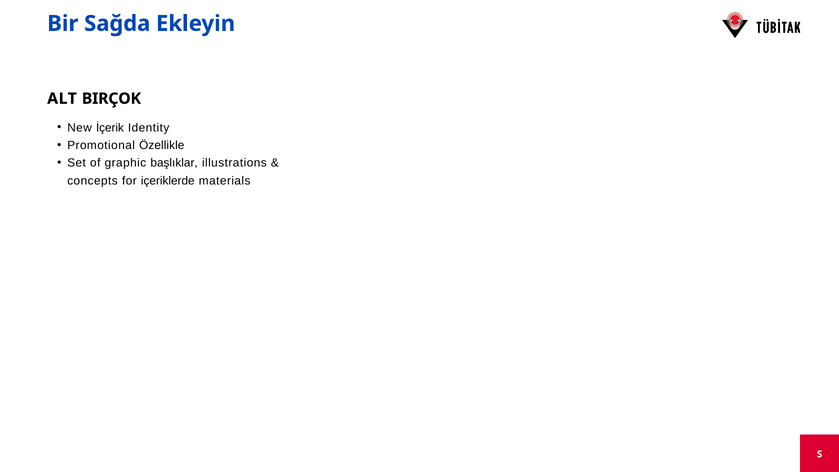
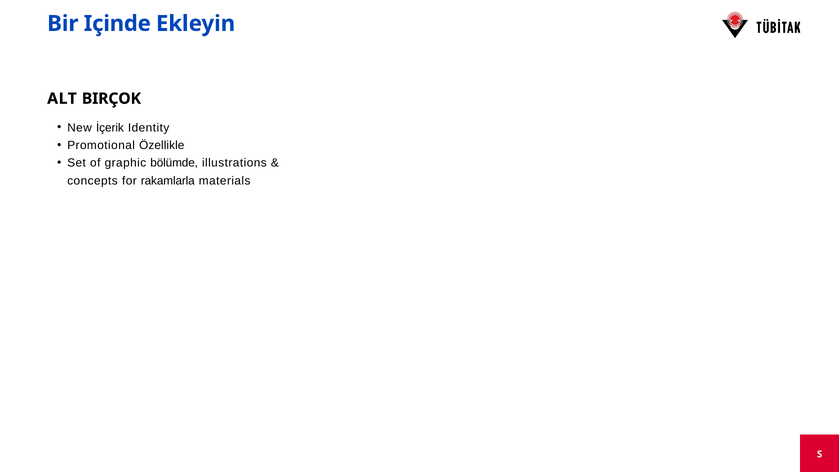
Sağda: Sağda -> Içinde (117, 24)
başlıklar: başlıklar -> bölümde (174, 163)
içeriklerde: içeriklerde -> rakamlarla (168, 181)
